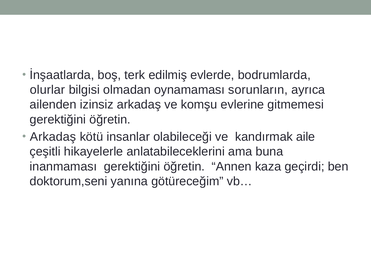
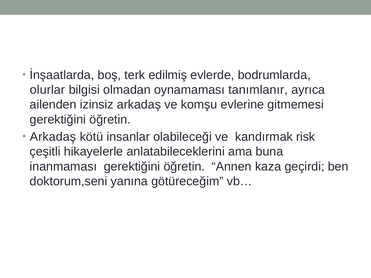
sorunların: sorunların -> tanımlanır (258, 90)
aile: aile -> risk (306, 137)
